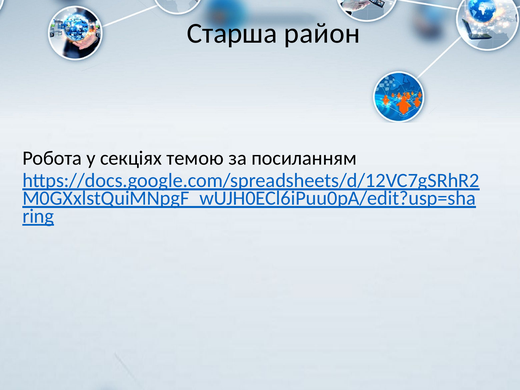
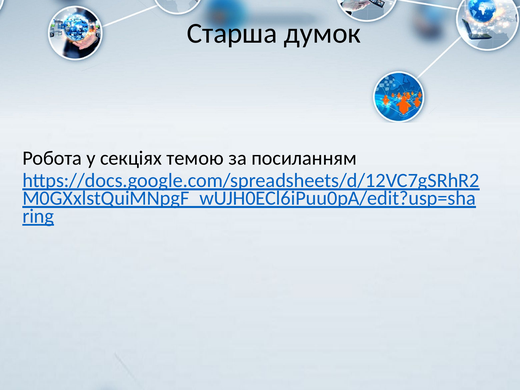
район: район -> думок (322, 33)
